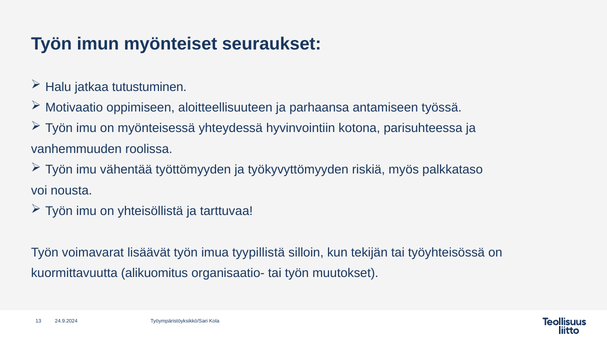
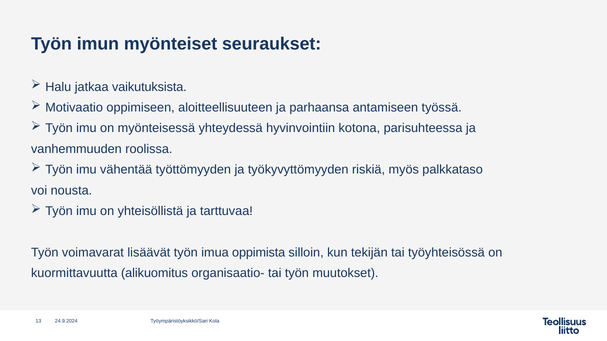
tutustuminen: tutustuminen -> vaikutuksista (149, 87)
tyypillistä: tyypillistä -> oppimista (259, 253)
